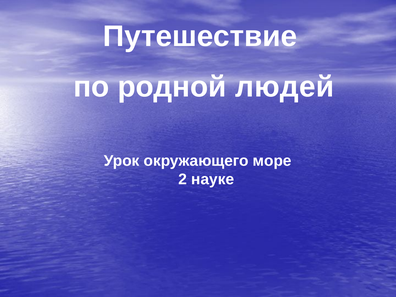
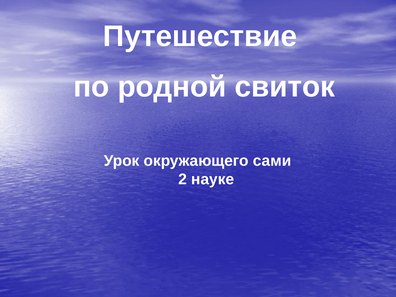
людей: людей -> свиток (285, 87)
море: море -> сами (272, 161)
